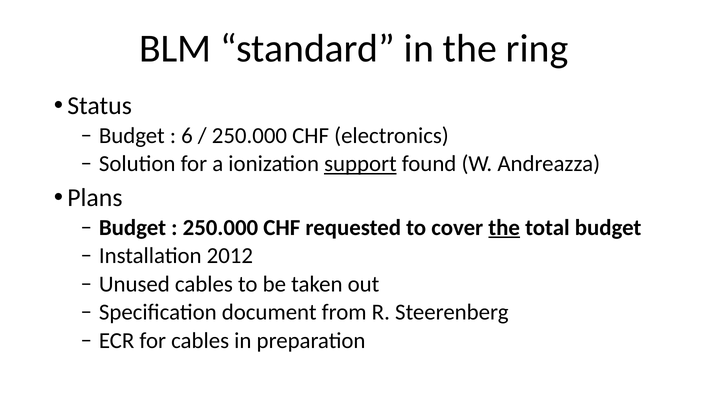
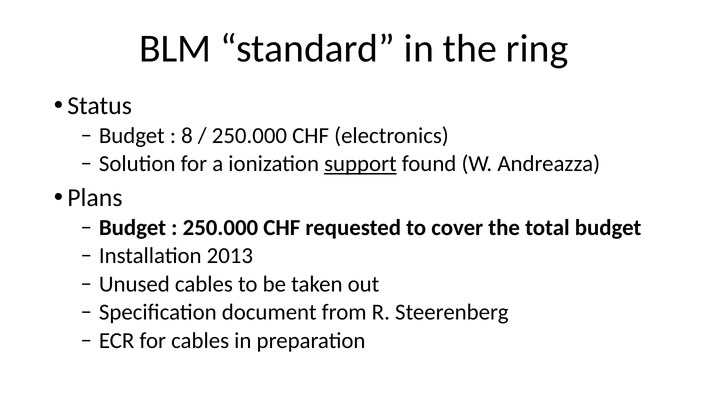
6: 6 -> 8 (187, 136)
the underline: present -> none (504, 228)
2012: 2012 -> 2013 (230, 256)
